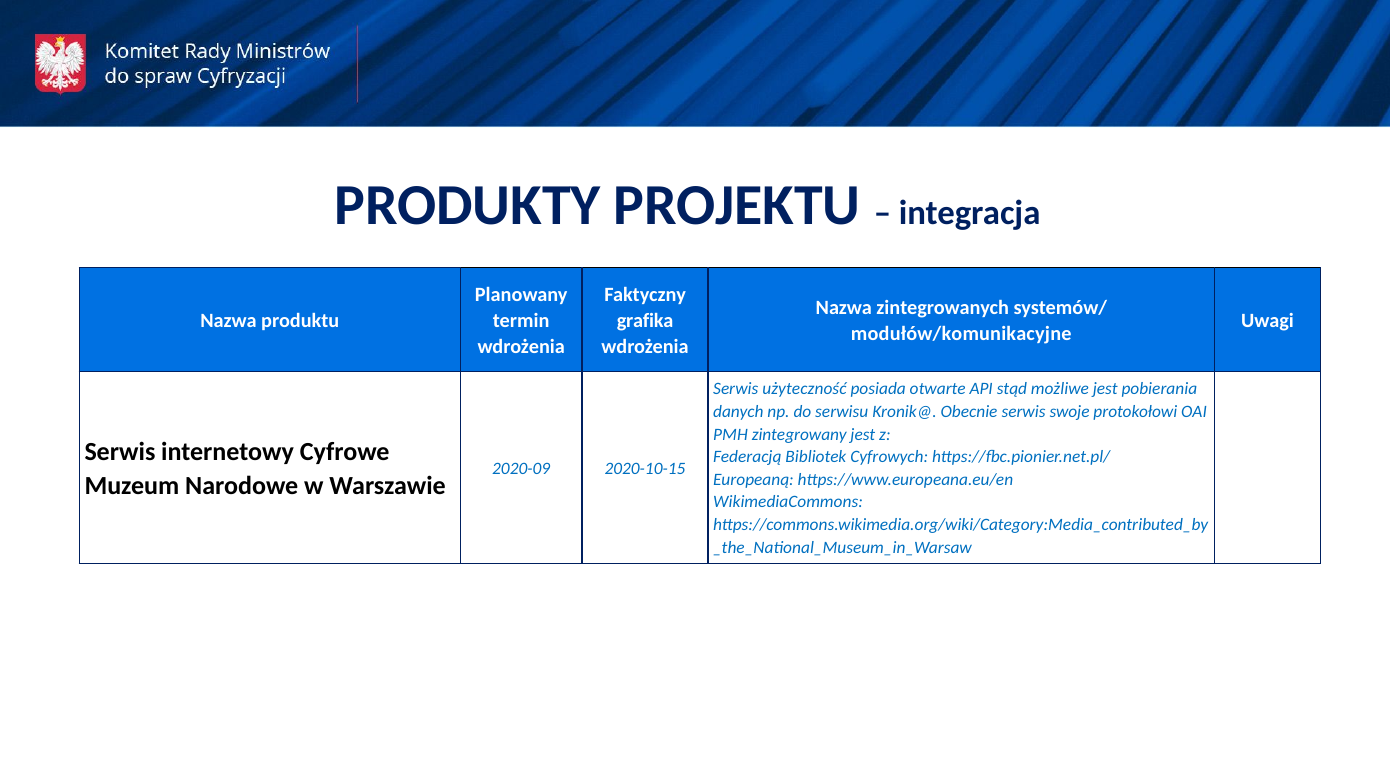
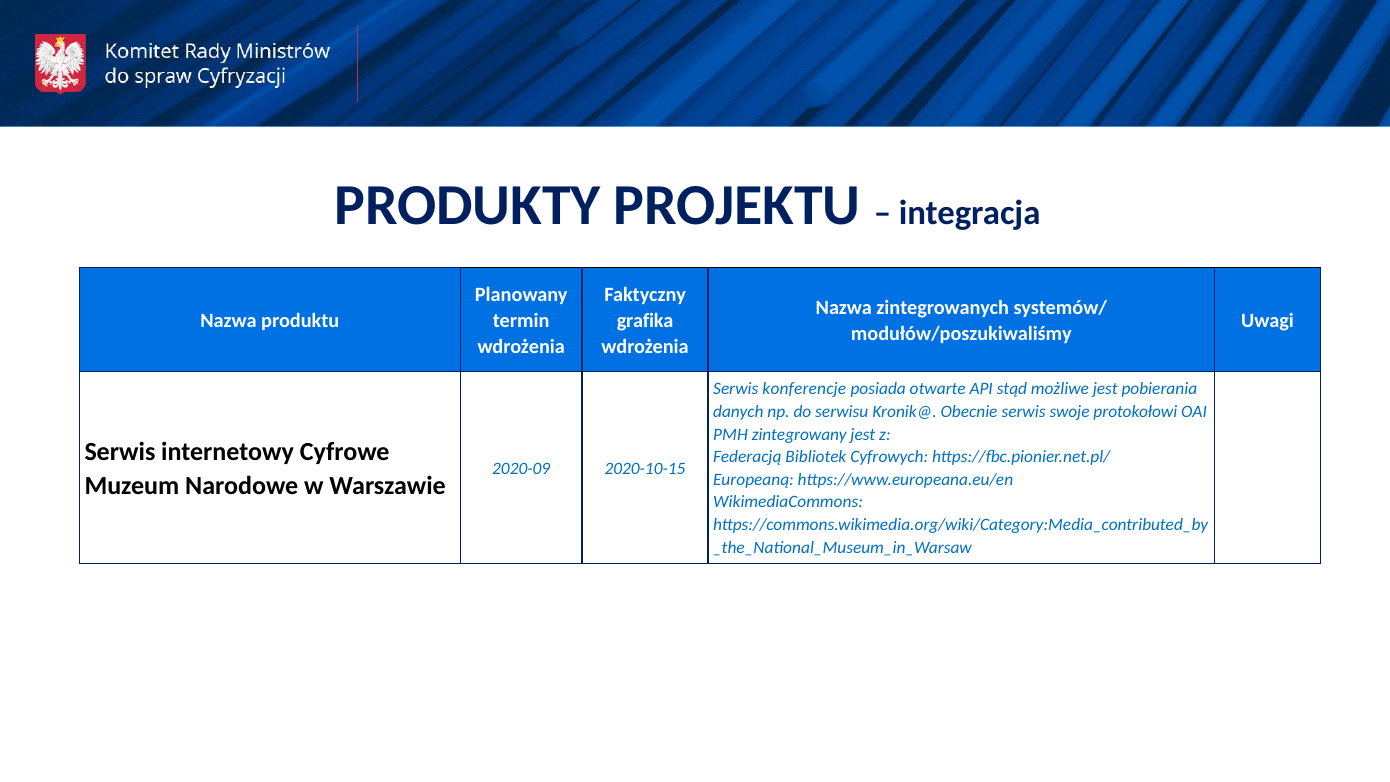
modułów/komunikacyjne: modułów/komunikacyjne -> modułów/poszukiwaliśmy (961, 334)
użyteczność: użyteczność -> konferencje (804, 389)
